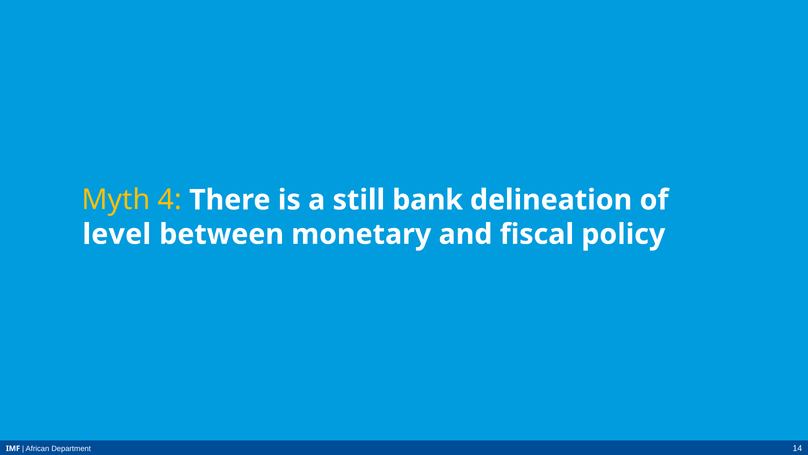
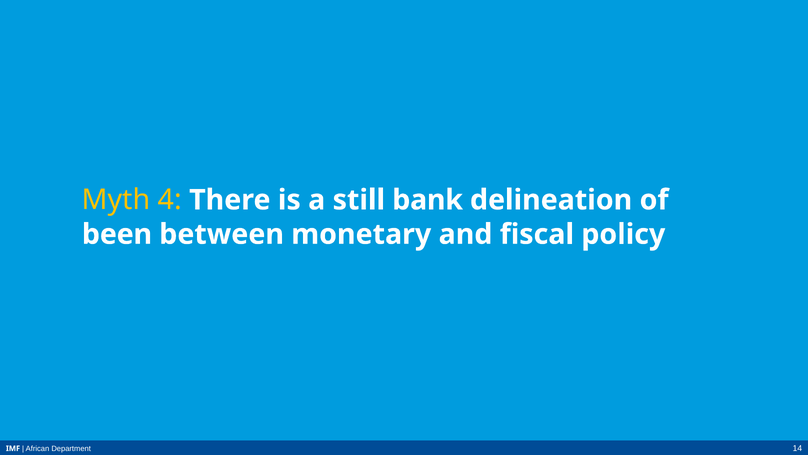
level: level -> been (117, 234)
